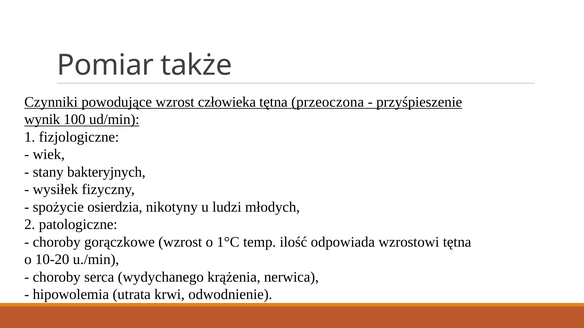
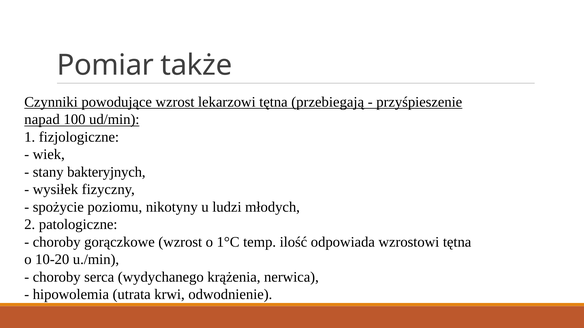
człowieka: człowieka -> lekarzowi (227, 102)
przeoczona: przeoczona -> przebiegają (328, 102)
wynik: wynik -> napad (42, 120)
osierdzia: osierdzia -> poziomu (115, 207)
